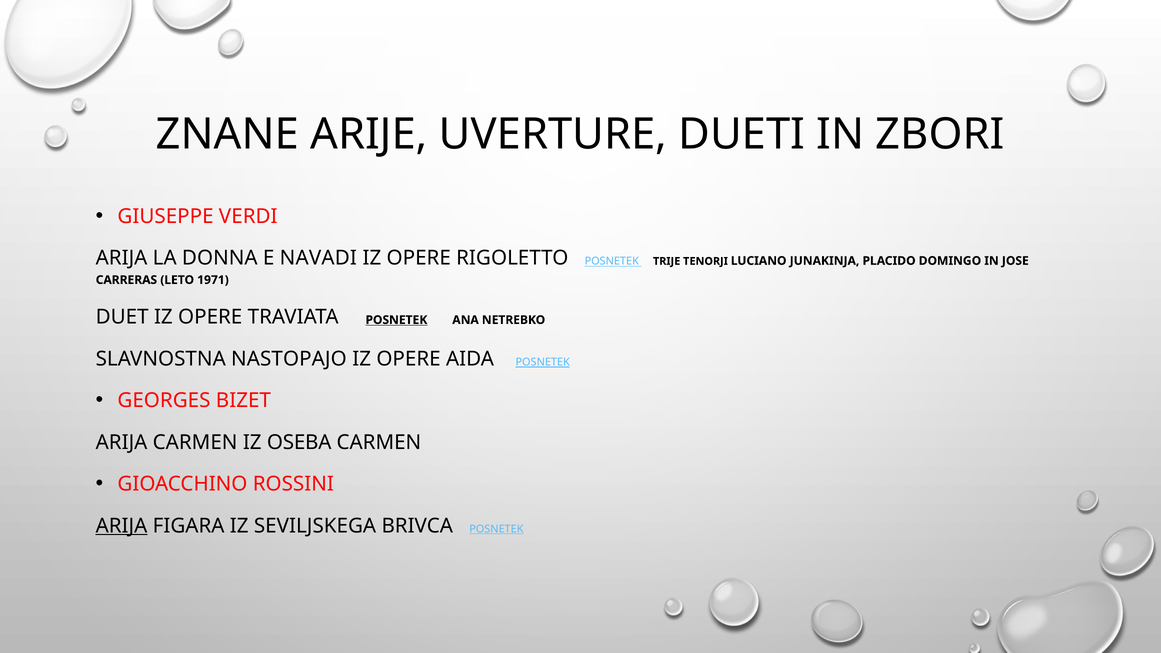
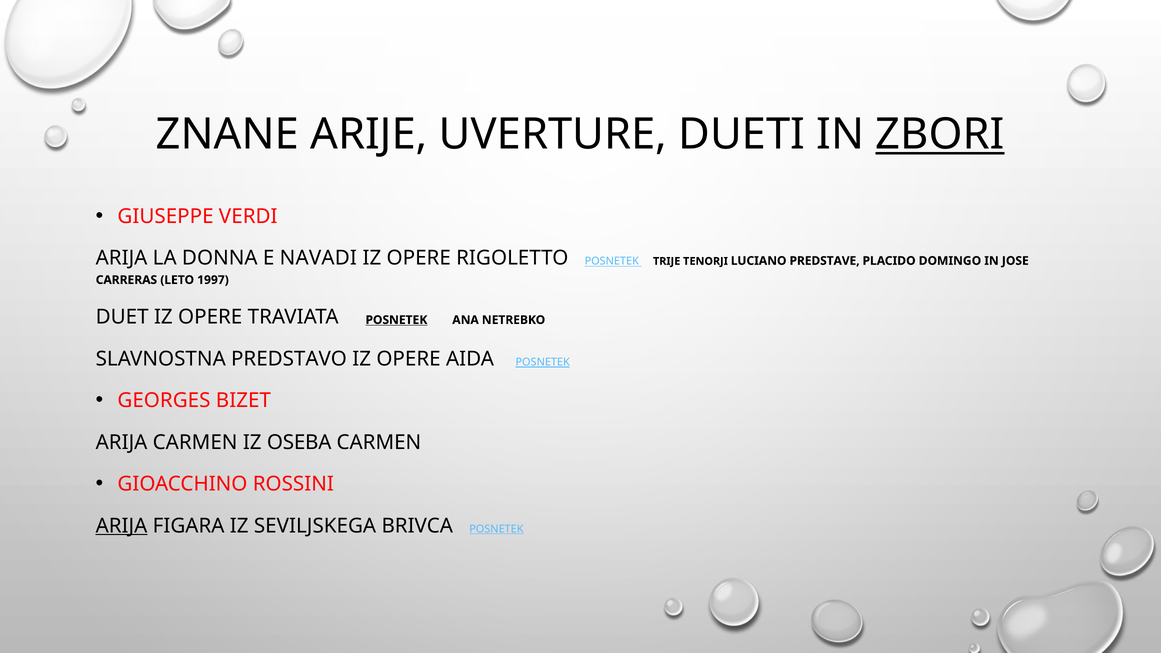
ZBORI underline: none -> present (940, 135)
JUNAKINJA: JUNAKINJA -> PREDSTAVE (825, 261)
1971: 1971 -> 1997 (213, 280)
NASTOPAJO: NASTOPAJO -> PREDSTAVO (289, 359)
